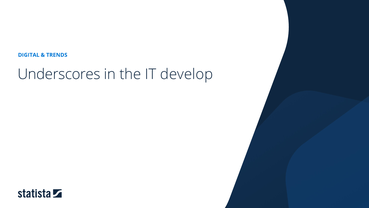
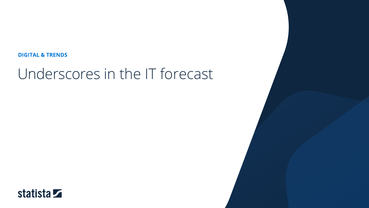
develop: develop -> forecast (187, 74)
